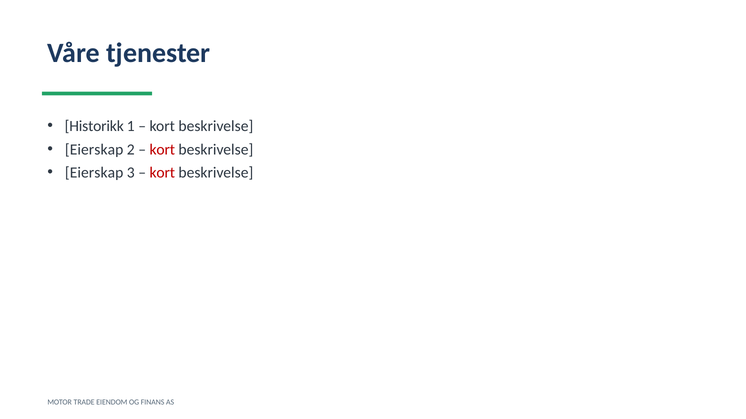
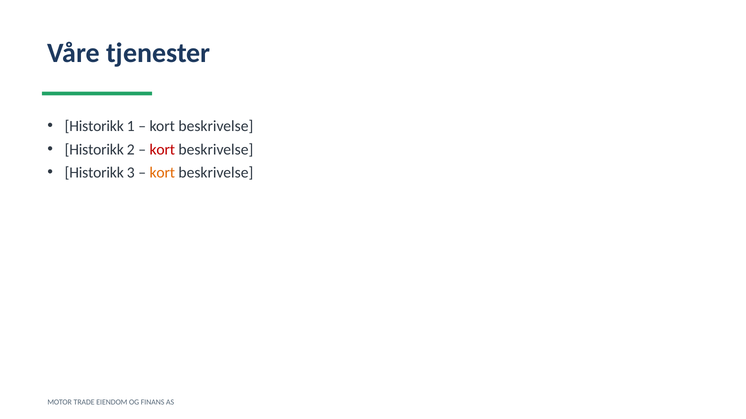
Eierskap: Eierskap -> Historikk (94, 150)
Eierskap: Eierskap -> Historikk (94, 173)
kort colour: red -> orange (162, 173)
